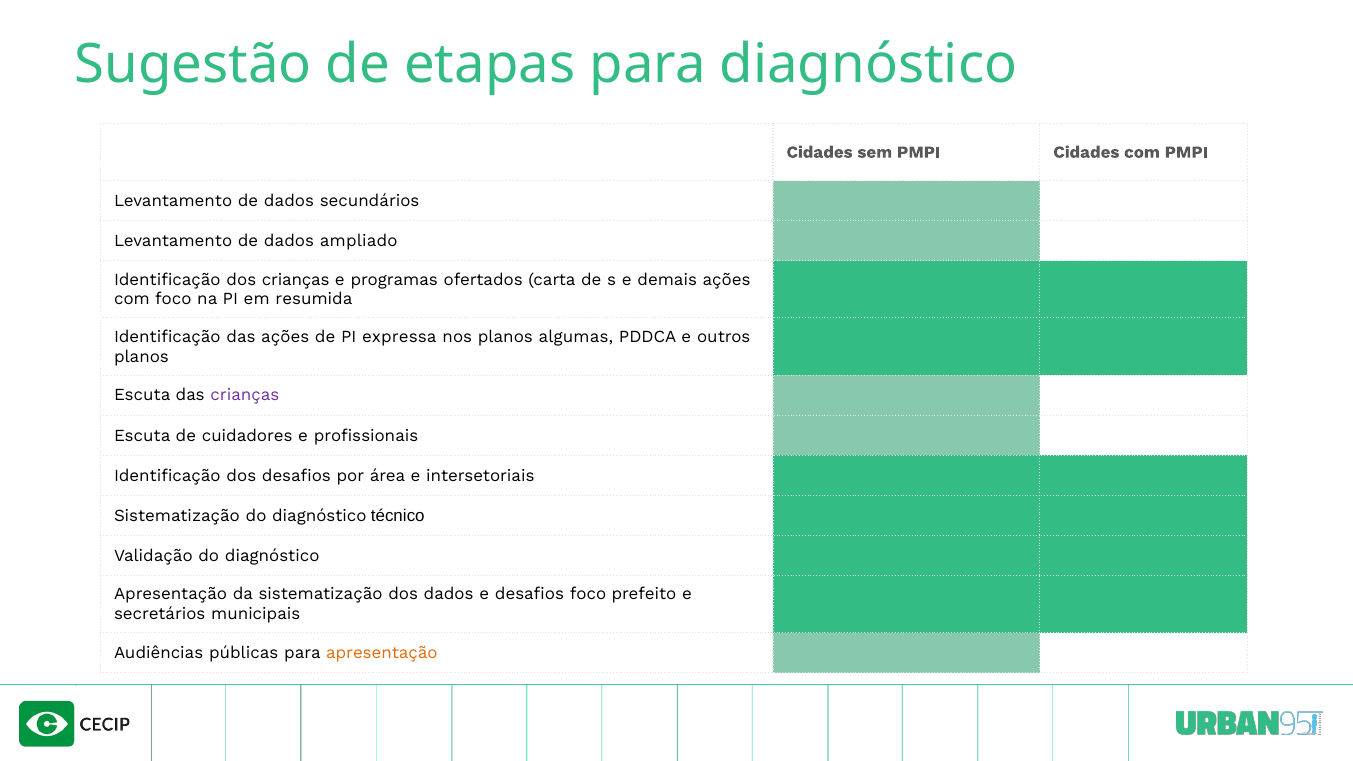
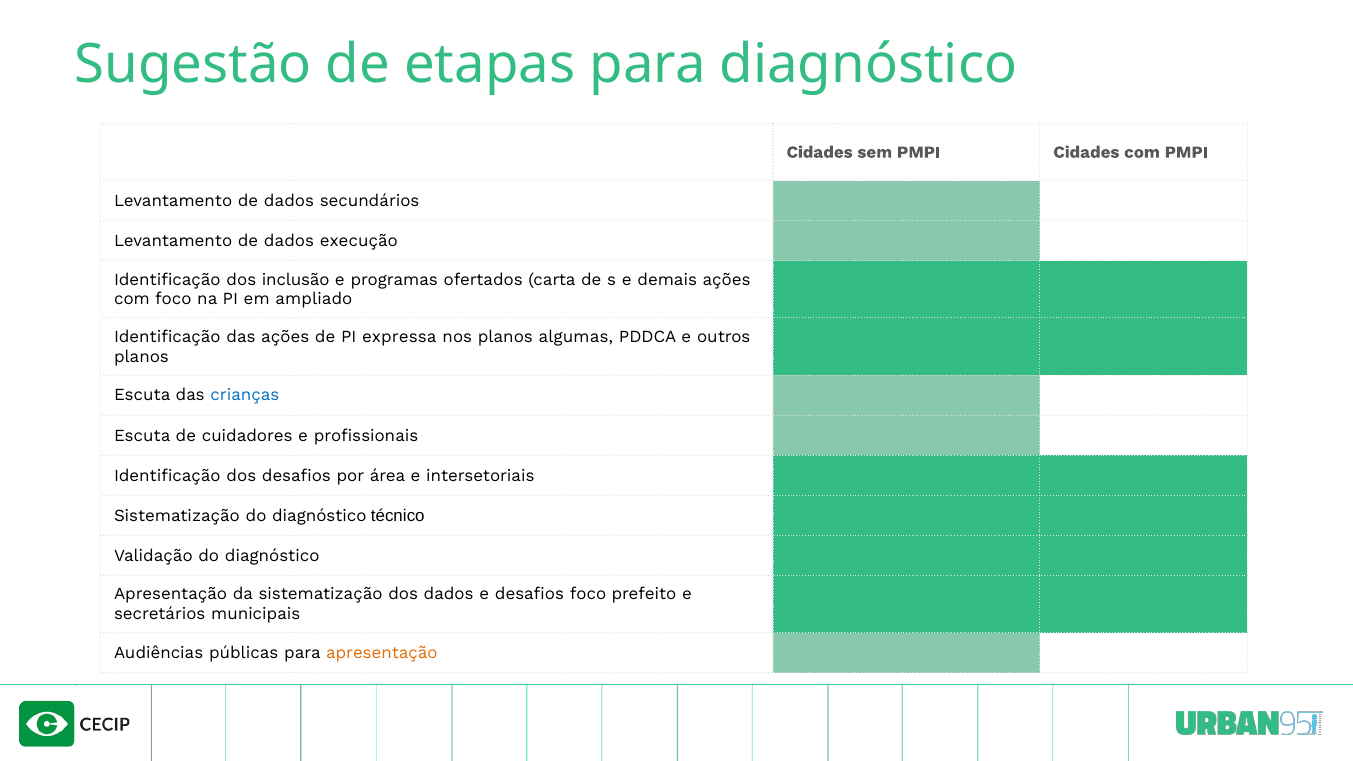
ampliado: ampliado -> execução (359, 241)
dos crianças: crianças -> inclusão (296, 280)
resumida: resumida -> ampliado (314, 299)
crianças colour: purple -> blue (245, 395)
